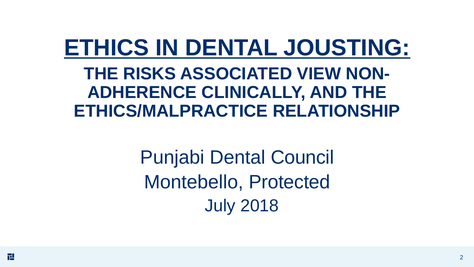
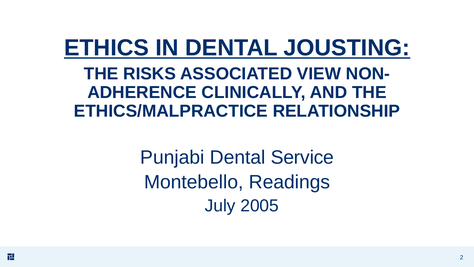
Council: Council -> Service (302, 157)
Protected: Protected -> Readings (289, 182)
2018: 2018 -> 2005 (260, 206)
